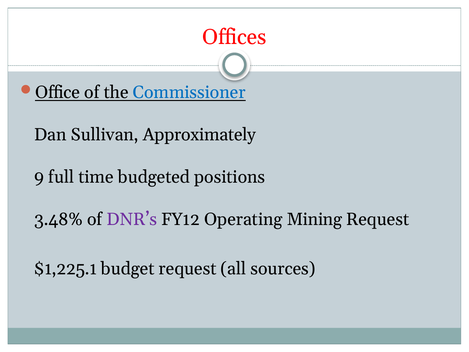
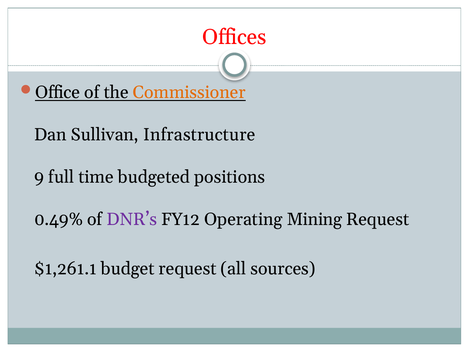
Commissioner colour: blue -> orange (189, 92)
Approximately: Approximately -> Infrastructure (199, 135)
3.48%: 3.48% -> 0.49% (59, 219)
$1,225.1: $1,225.1 -> $1,261.1 (65, 268)
